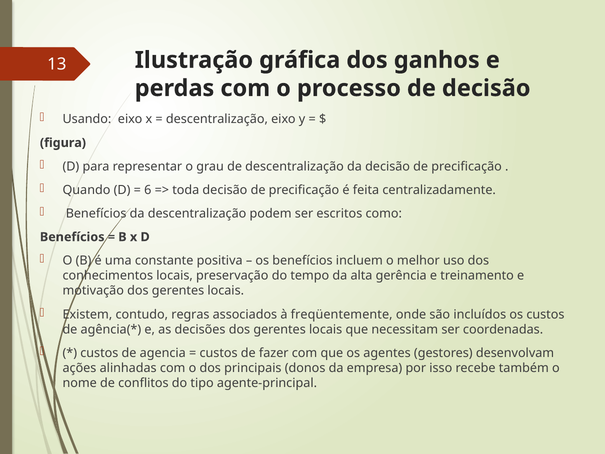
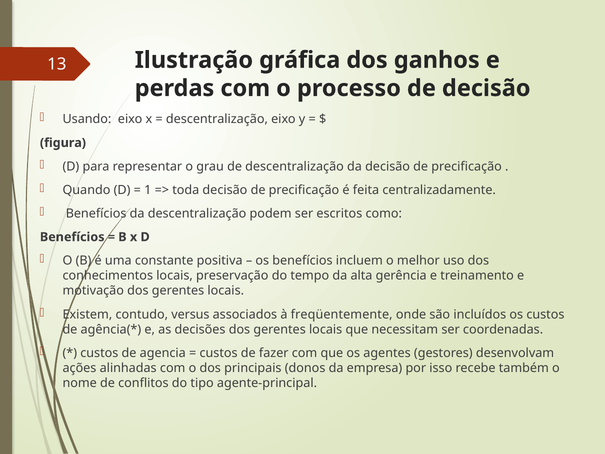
6: 6 -> 1 (148, 190)
regras: regras -> versus (190, 314)
